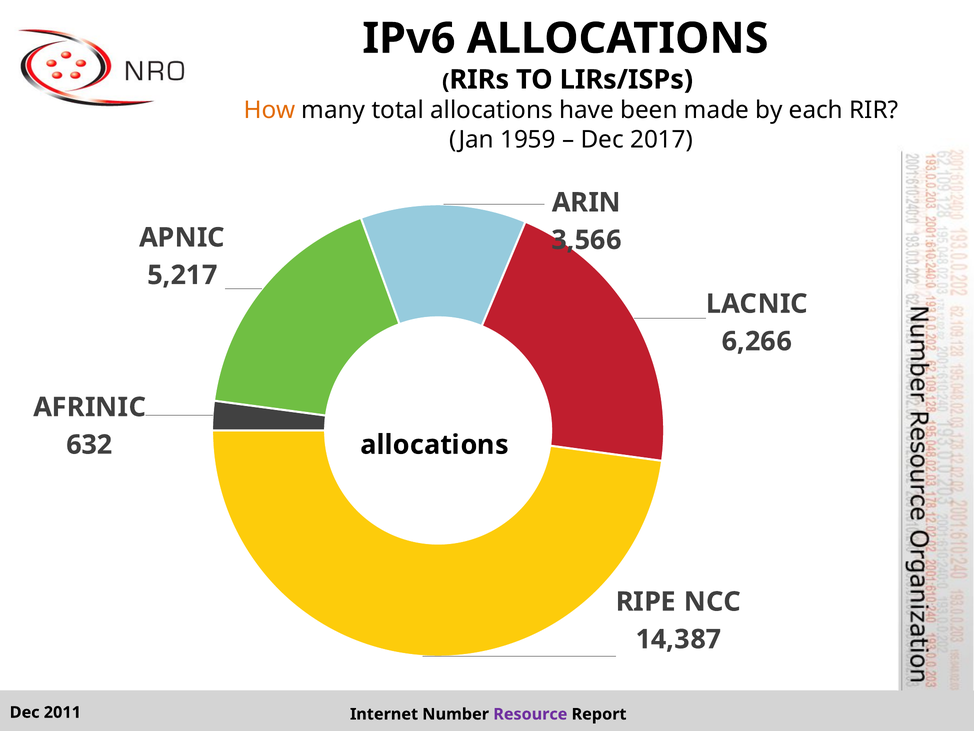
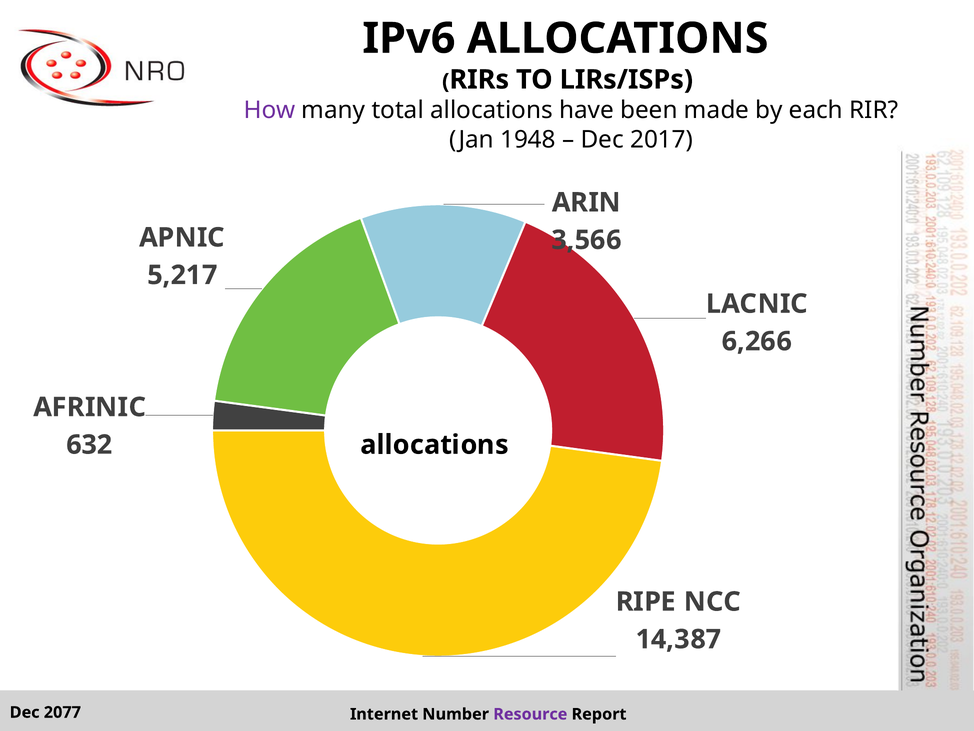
How colour: orange -> purple (270, 110)
1959: 1959 -> 1948 (528, 139)
2011: 2011 -> 2077 (62, 712)
